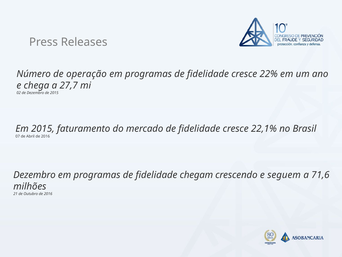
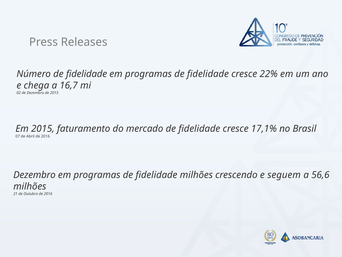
Número de operação: operação -> fidelidade (87, 74)
27,7: 27,7 -> 16,7 (69, 85)
22,1%: 22,1% -> 17,1% (264, 129)
fidelidade chegam: chegam -> milhões (196, 175)
71,6: 71,6 -> 56,6 (320, 175)
